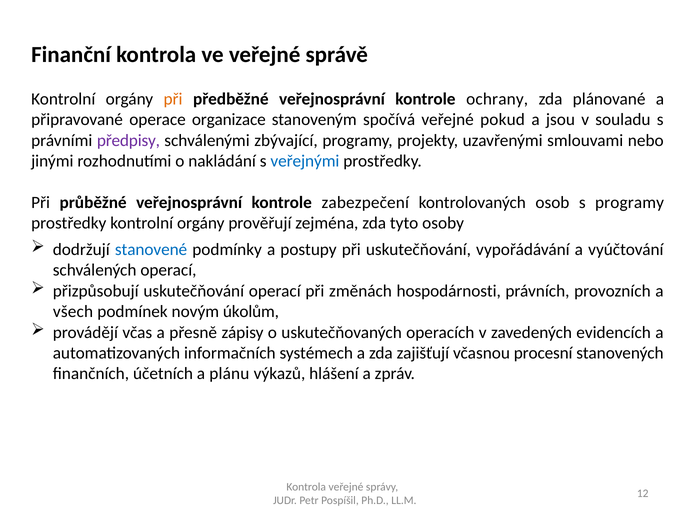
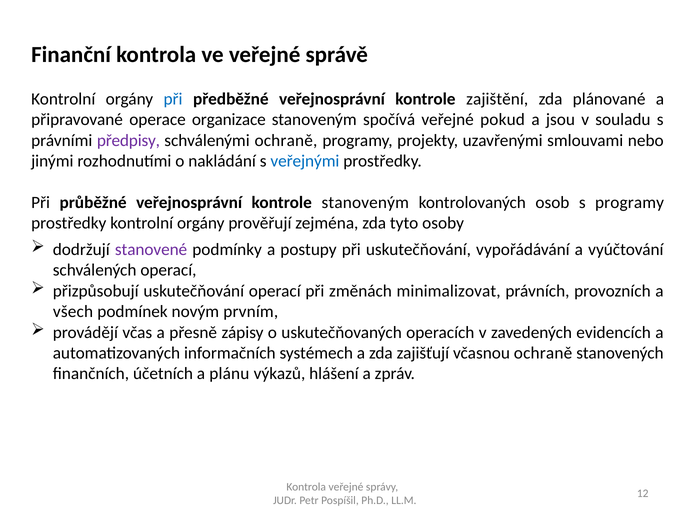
při colour: orange -> blue (173, 99)
ochrany: ochrany -> zajištění (497, 99)
schválenými zbývající: zbývající -> ochraně (286, 141)
kontrole zabezpečení: zabezpečení -> stanoveným (365, 203)
stanovené colour: blue -> purple (151, 250)
hospodárnosti: hospodárnosti -> minimalizovat (449, 291)
úkolům: úkolům -> prvním (251, 312)
včasnou procesní: procesní -> ochraně (543, 353)
